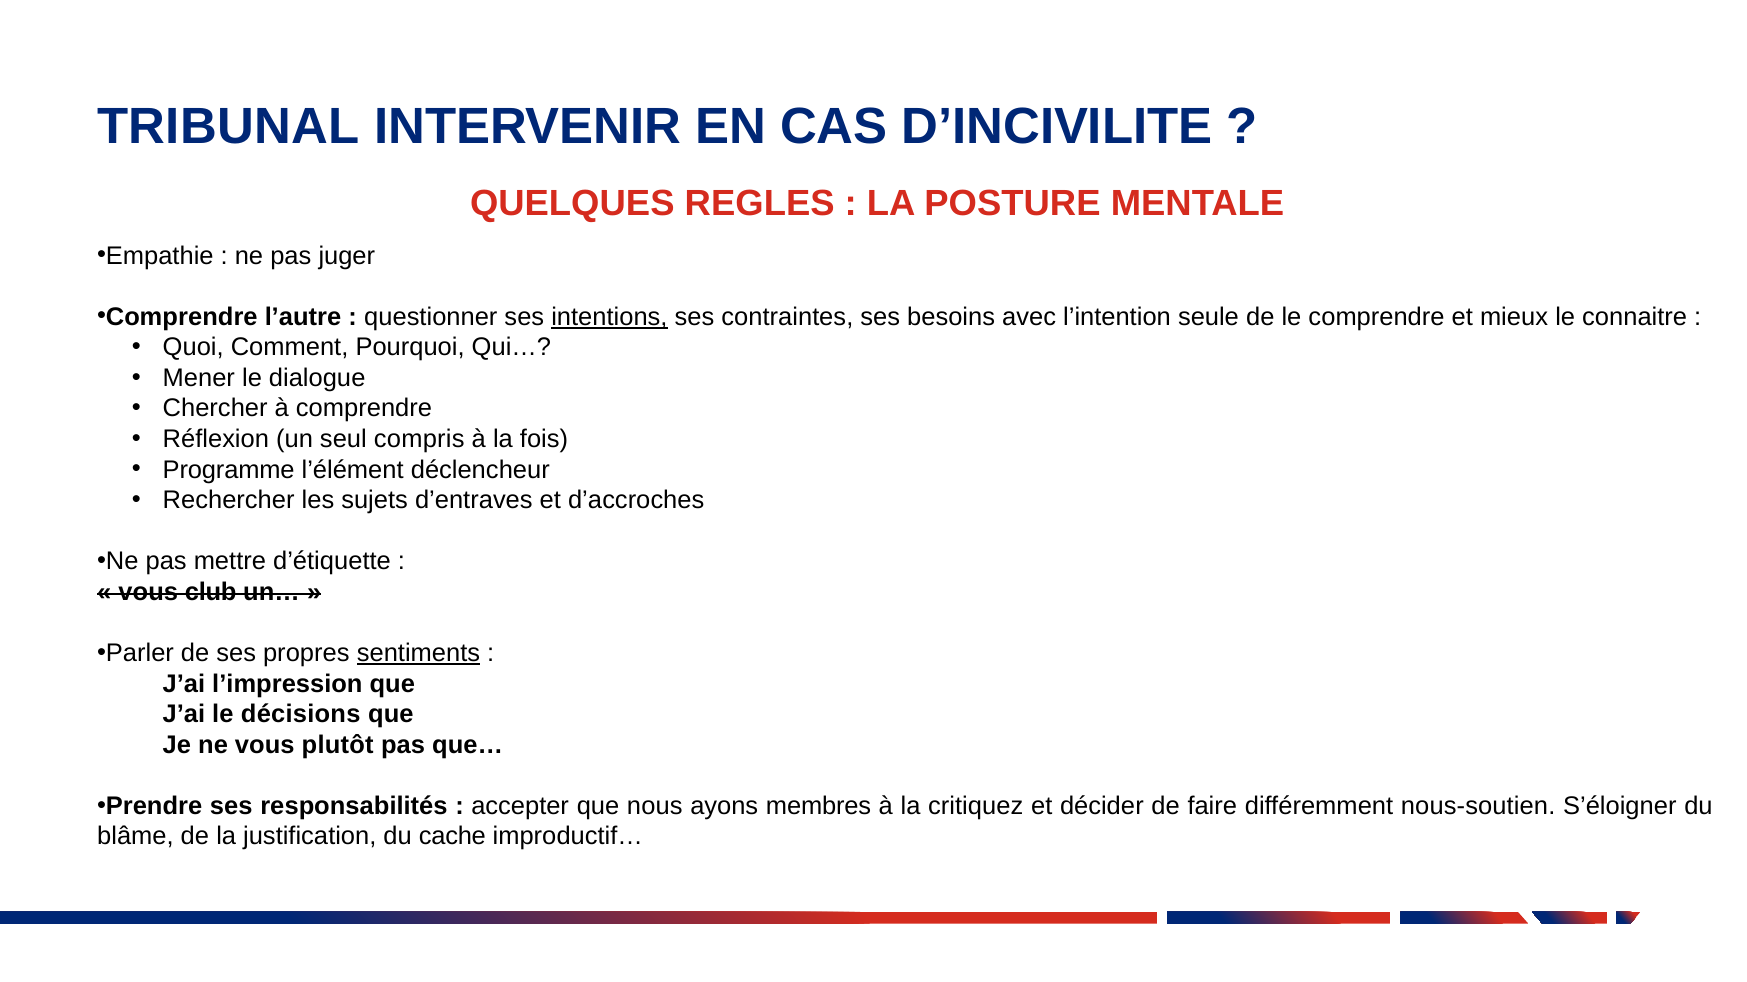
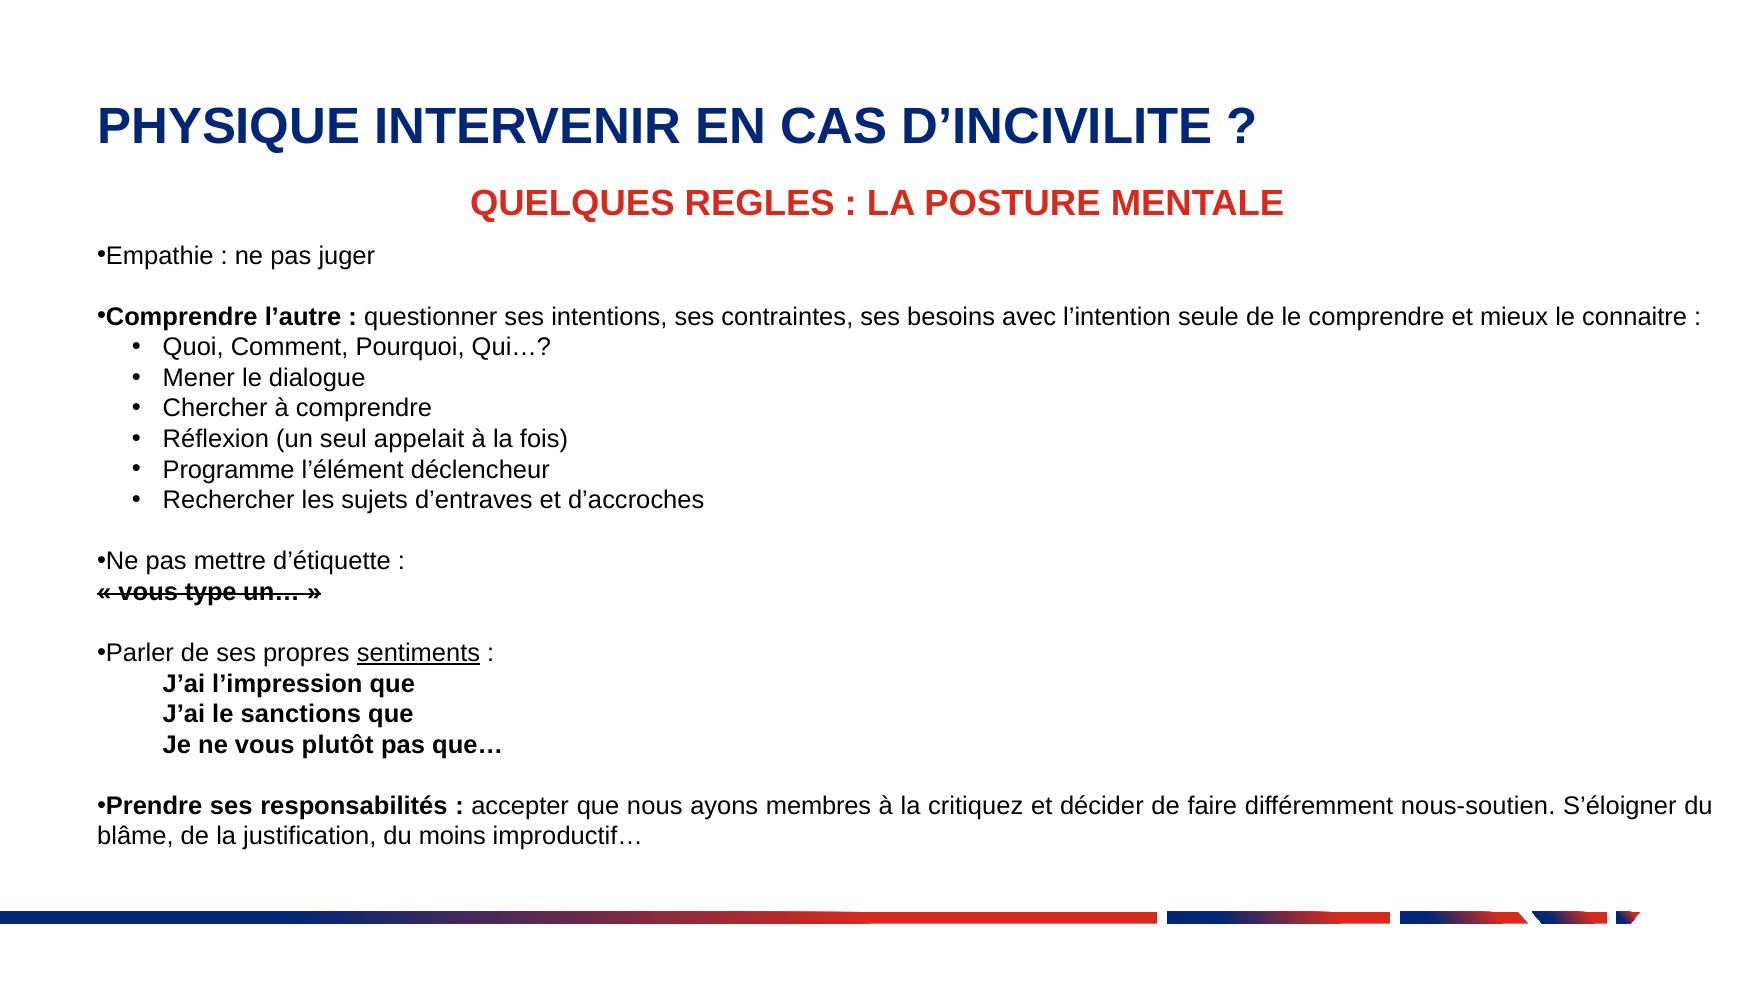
TRIBUNAL: TRIBUNAL -> PHYSIQUE (229, 127)
intentions underline: present -> none (609, 317)
compris: compris -> appelait (419, 439)
club: club -> type (211, 592)
décisions: décisions -> sanctions (301, 715)
cache: cache -> moins (452, 837)
